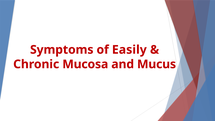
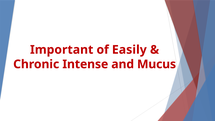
Symptoms: Symptoms -> Important (62, 50)
Mucosa: Mucosa -> Intense (85, 64)
